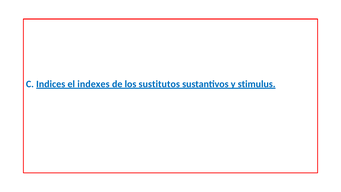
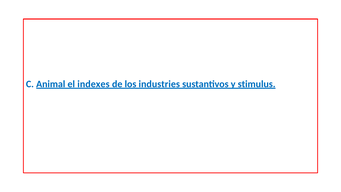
Indices: Indices -> Animal (51, 84)
sustitutos: sustitutos -> industries (159, 84)
